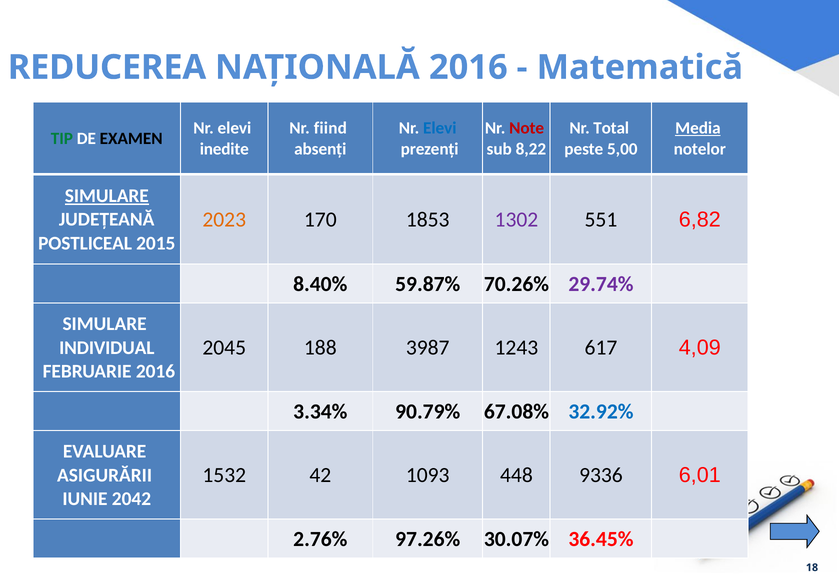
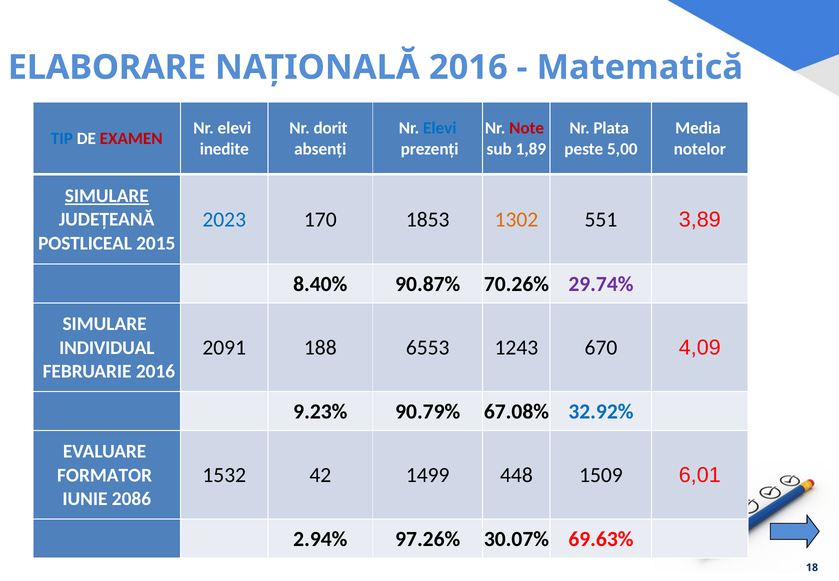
REDUCEREA: REDUCEREA -> ELABORARE (107, 67)
fiind: fiind -> dorit (331, 128)
Total: Total -> Plata (611, 128)
Media underline: present -> none (698, 128)
TIP colour: green -> blue (62, 139)
EXAMEN colour: black -> red (131, 139)
8,22: 8,22 -> 1,89 (531, 149)
2023 colour: orange -> blue (224, 220)
1302 colour: purple -> orange (516, 220)
6,82: 6,82 -> 3,89 (700, 220)
59.87%: 59.87% -> 90.87% (428, 284)
2045: 2045 -> 2091 (224, 348)
3987: 3987 -> 6553 (428, 348)
617: 617 -> 670 (601, 348)
3.34%: 3.34% -> 9.23% (320, 411)
1093: 1093 -> 1499 (428, 475)
9336: 9336 -> 1509 (601, 475)
ASIGURĂRII: ASIGURĂRII -> FORMATOR (105, 475)
2042: 2042 -> 2086 (131, 499)
2.76%: 2.76% -> 2.94% (320, 539)
36.45%: 36.45% -> 69.63% (601, 539)
